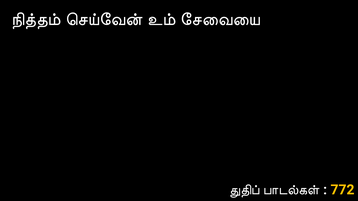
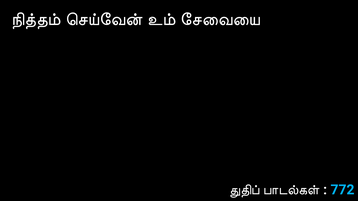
772 colour: yellow -> light blue (342, 190)
